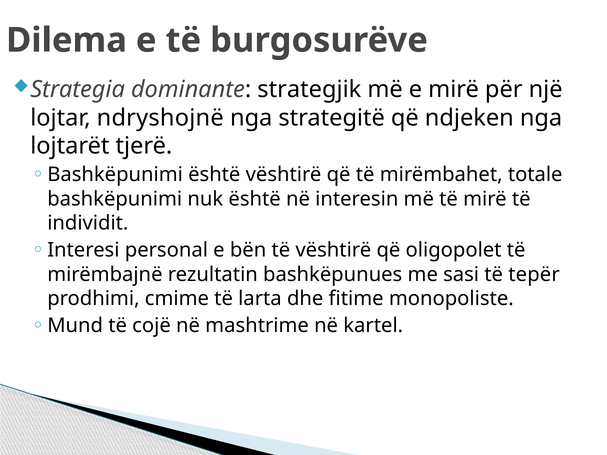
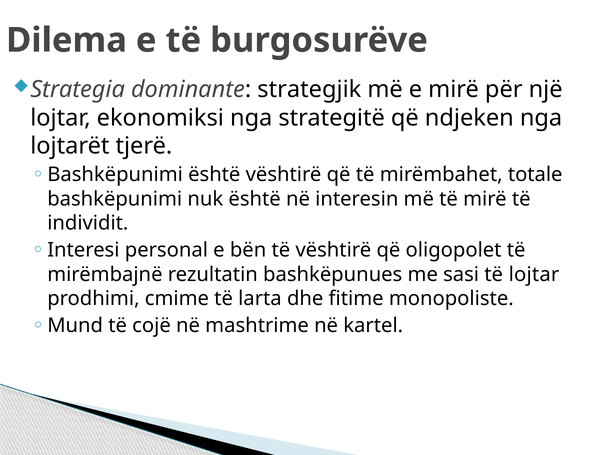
ndryshojnë: ndryshojnë -> ekonomiksi (160, 118)
të tepër: tepër -> lojtar (534, 275)
